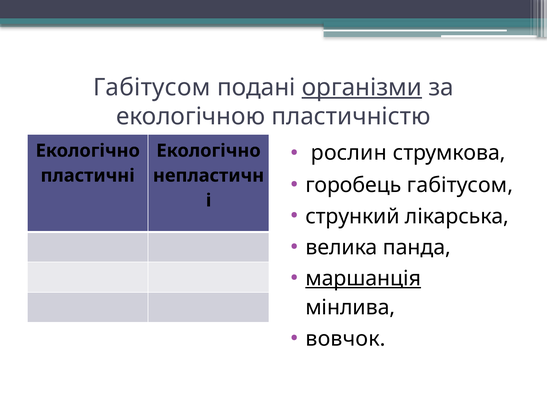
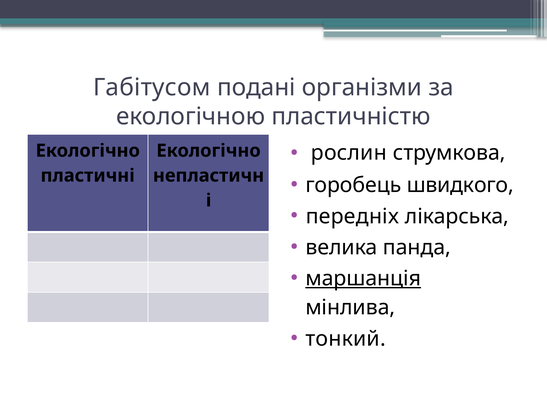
організми underline: present -> none (362, 87)
горобець габітусом: габітусом -> швидкого (460, 185)
стрункий: стрункий -> передніх (352, 216)
вовчок: вовчок -> тонкий (346, 339)
